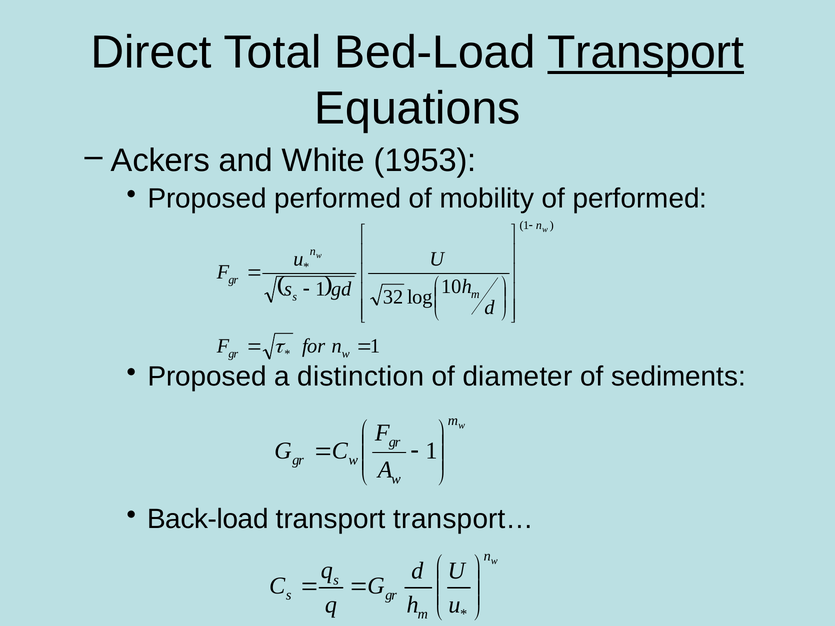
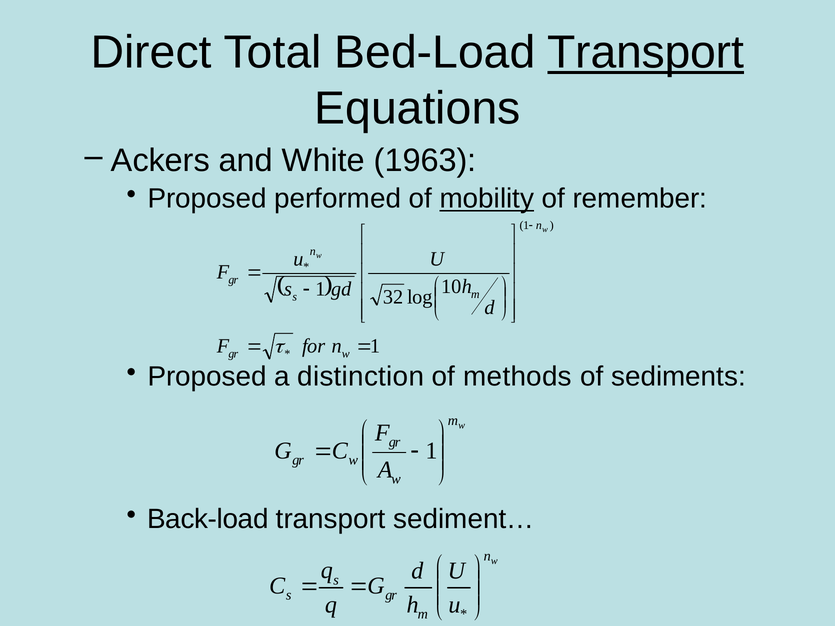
1953: 1953 -> 1963 (425, 161)
mobility underline: none -> present (487, 199)
of performed: performed -> remember (640, 199)
diameter: diameter -> methods (518, 377)
transport…: transport… -> sediment… (464, 519)
